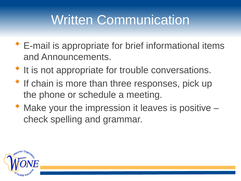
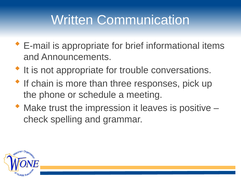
your: your -> trust (58, 108)
